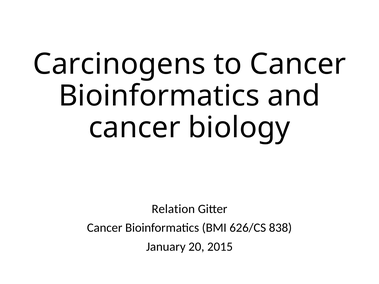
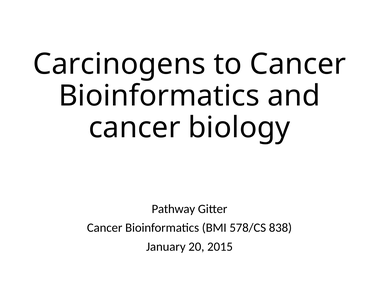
Relation: Relation -> Pathway (173, 209)
626/CS: 626/CS -> 578/CS (248, 228)
